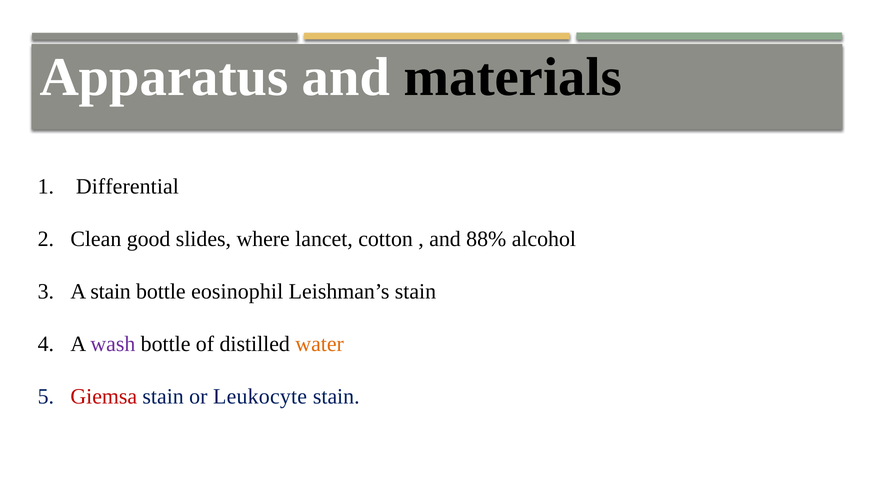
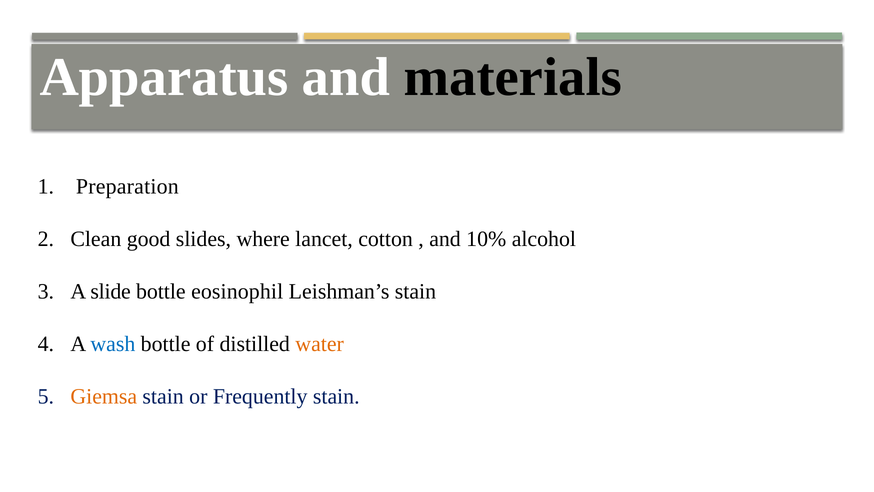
Differential: Differential -> Preparation (127, 186)
88%: 88% -> 10% (486, 239)
A stain: stain -> slide (111, 291)
wash colour: purple -> blue (113, 344)
Giemsa colour: red -> orange (104, 396)
Leukocyte: Leukocyte -> Frequently (260, 396)
